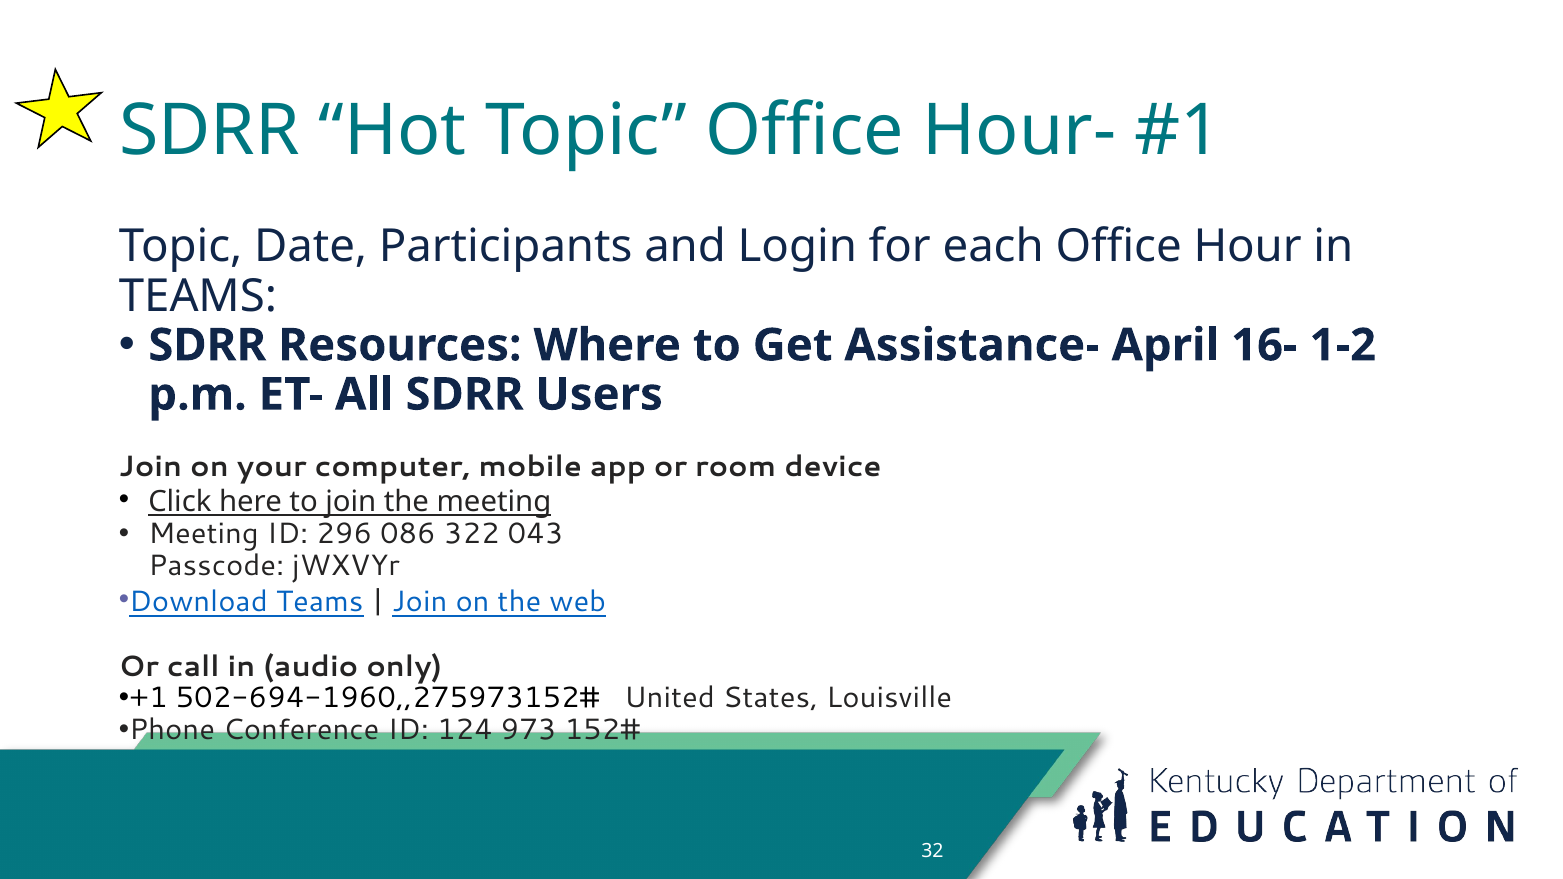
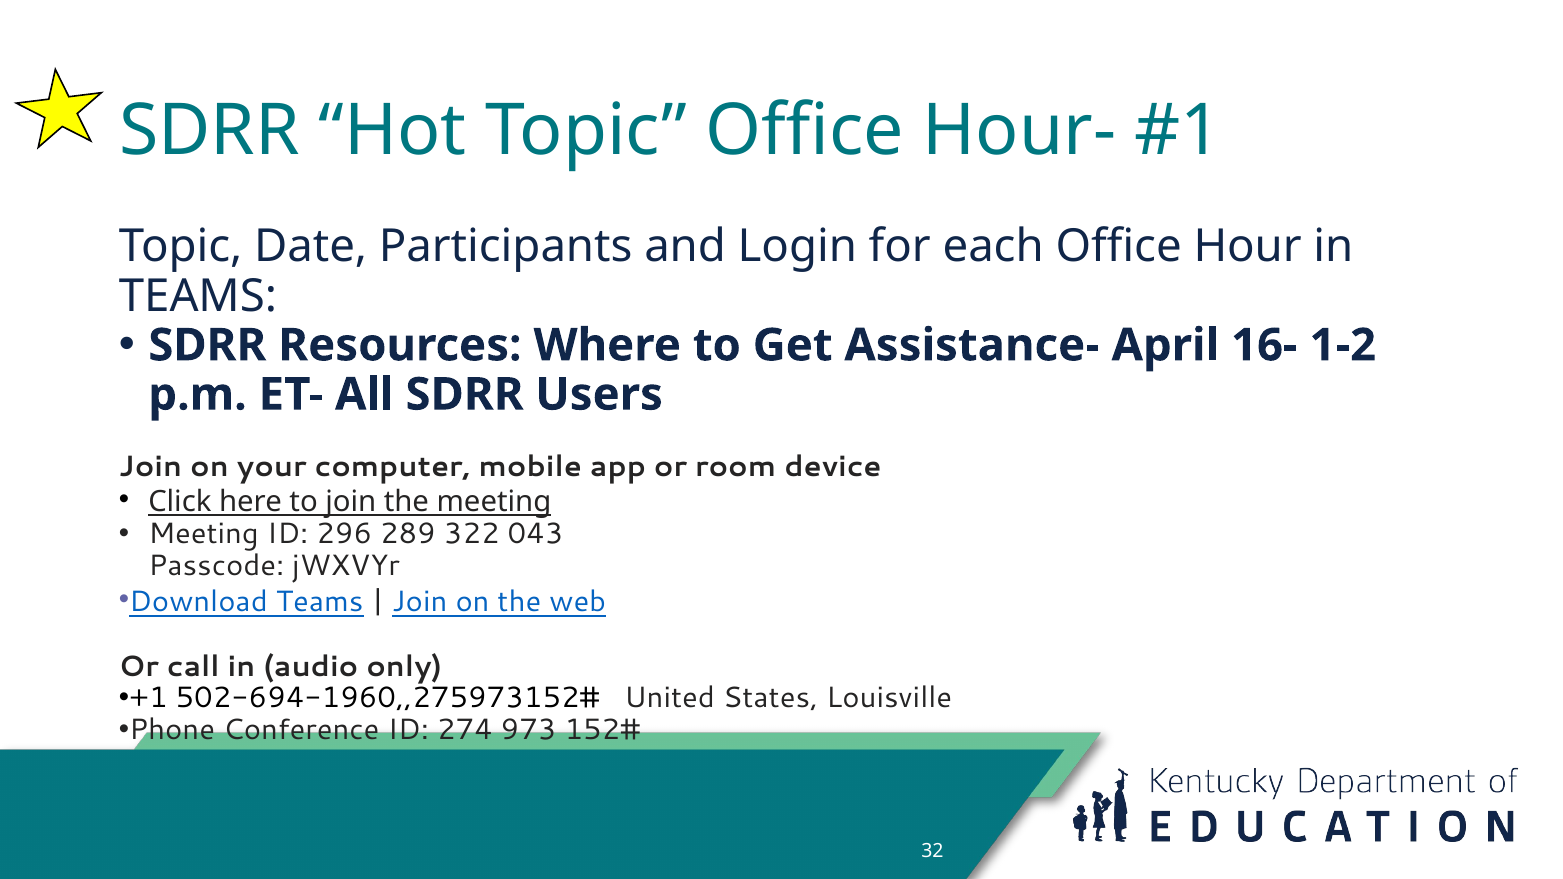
086: 086 -> 289 (408, 534)
124: 124 -> 274 (465, 730)
